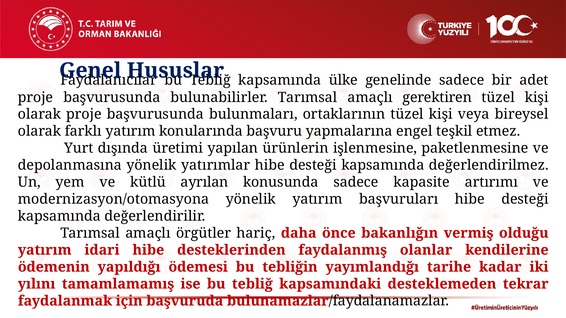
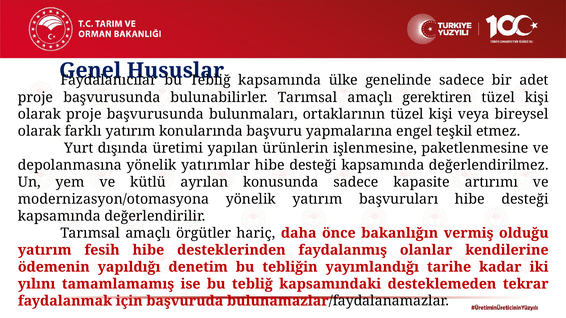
idari: idari -> fesih (102, 250)
ödemesi: ödemesi -> denetim (198, 267)
